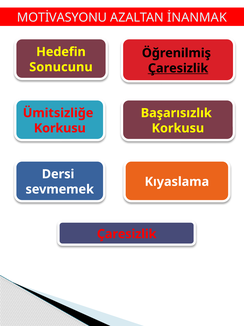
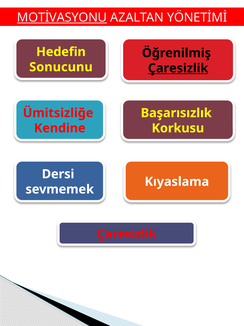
MOTİVASYONU underline: none -> present (62, 18)
İNANMAK: İNANMAK -> YÖNETİMİ (197, 18)
Korkusu: Korkusu -> Kendine (60, 128)
